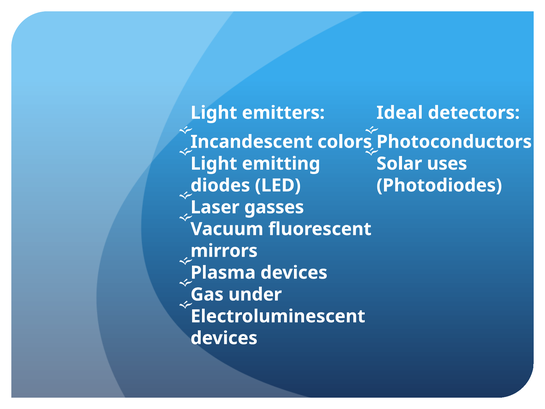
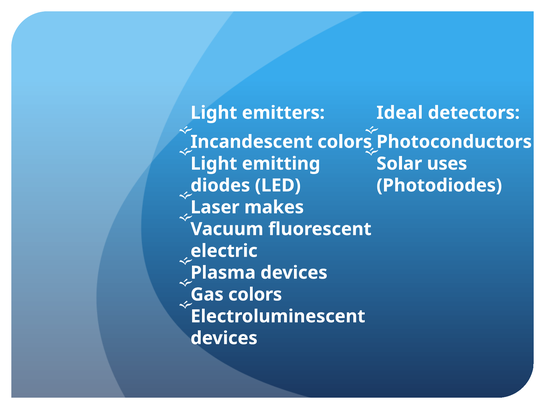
gasses: gasses -> makes (274, 207)
mirrors: mirrors -> electric (224, 251)
under: under -> colors (255, 294)
